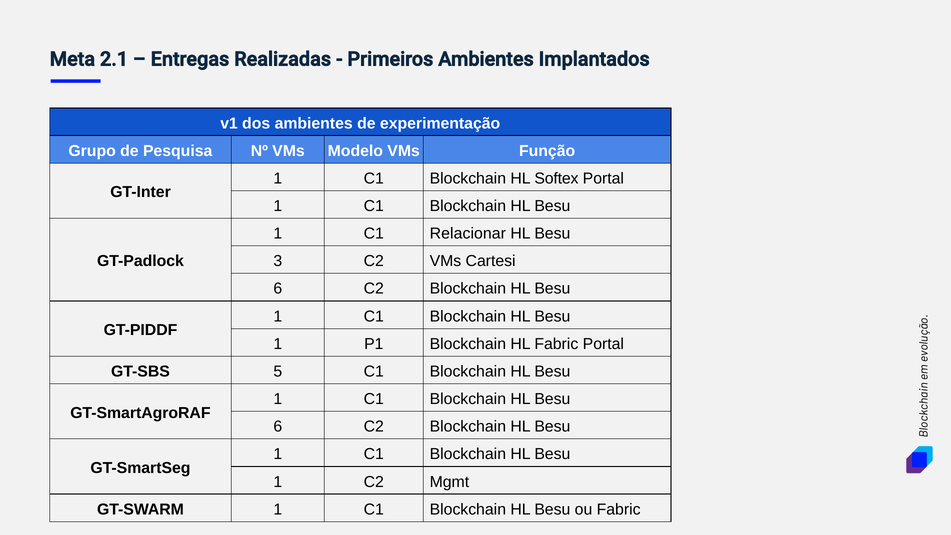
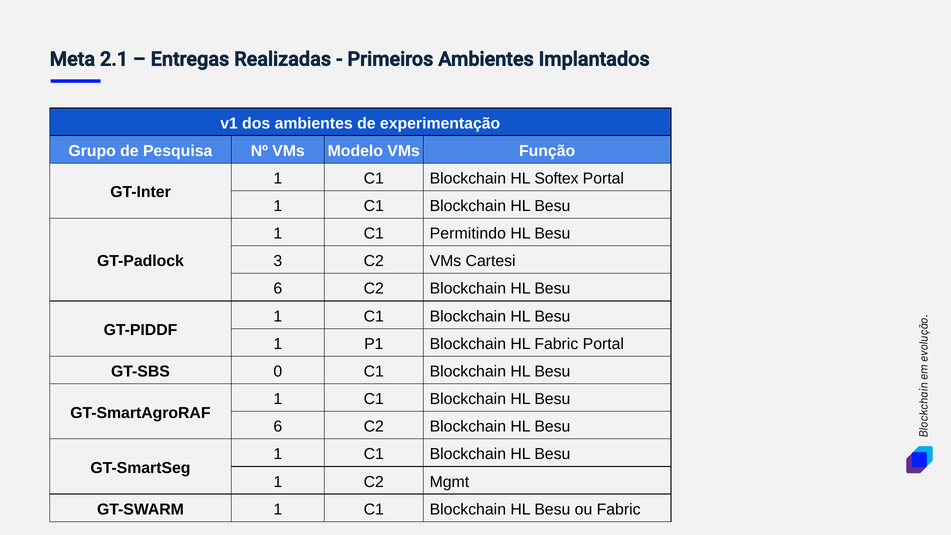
Relacionar: Relacionar -> Permitindo (468, 234)
5: 5 -> 0 (278, 371)
